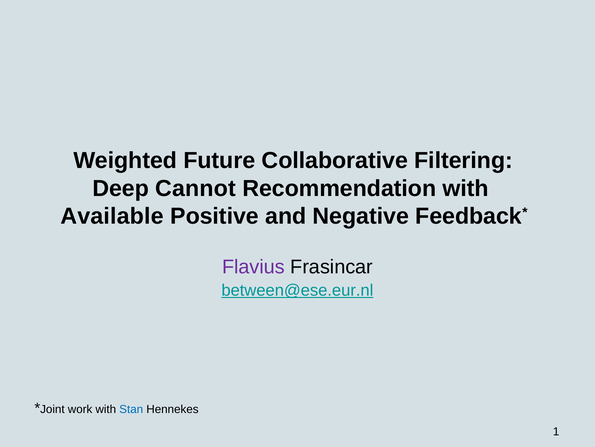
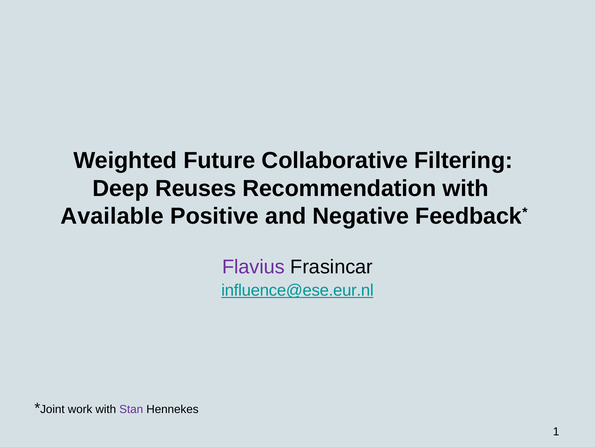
Cannot: Cannot -> Reuses (196, 188)
between@ese.eur.nl: between@ese.eur.nl -> influence@ese.eur.nl (297, 290)
Stan colour: blue -> purple (131, 409)
